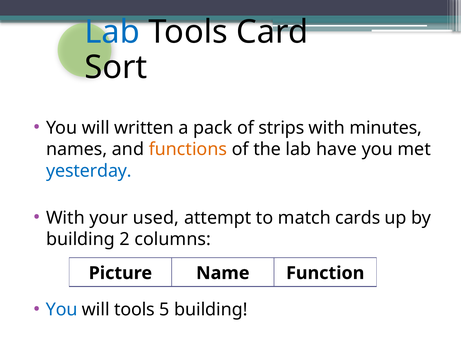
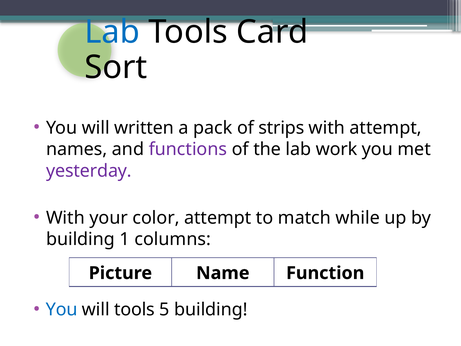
with minutes: minutes -> attempt (386, 128)
functions colour: orange -> purple (188, 149)
have: have -> work (337, 149)
yesterday colour: blue -> purple (89, 171)
used: used -> color (156, 218)
cards: cards -> while (358, 218)
2: 2 -> 1 (125, 239)
